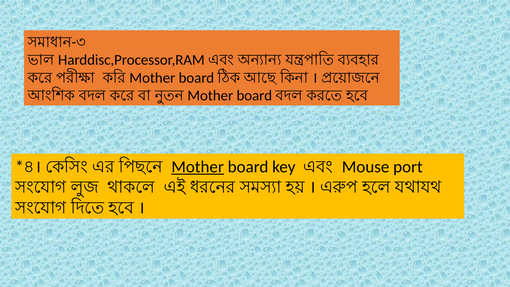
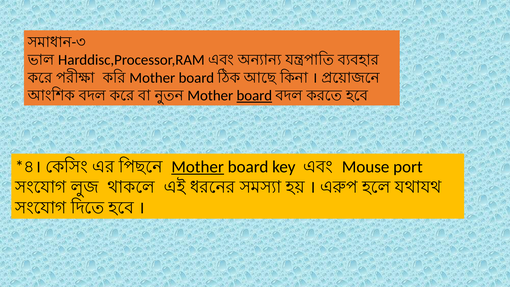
board underline: none -> present (254, 96)
